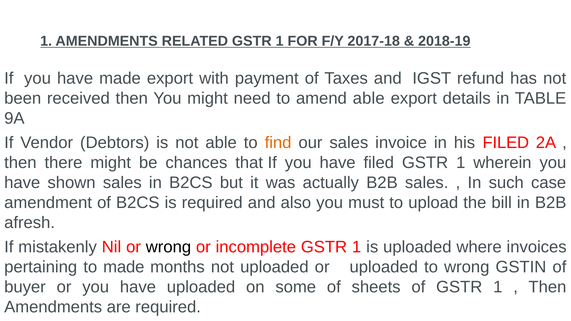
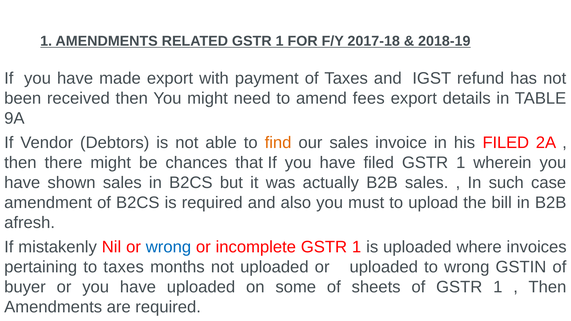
amend able: able -> fees (369, 98)
wrong colour: black -> blue (168, 247)
to made: made -> taxes (124, 267)
